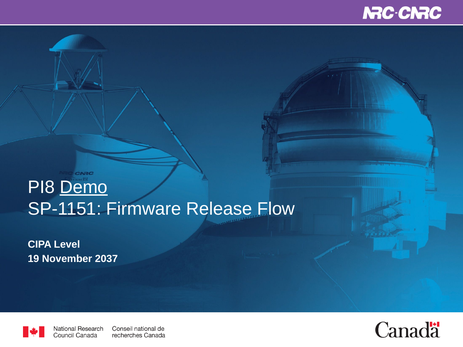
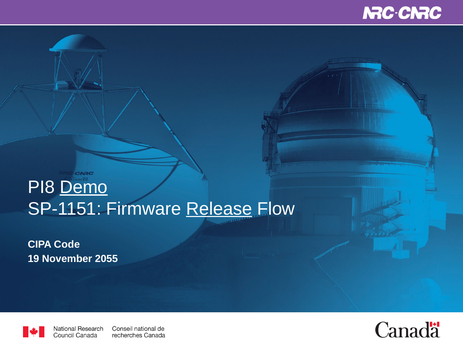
Release underline: none -> present (219, 209)
Level: Level -> Code (67, 245)
2037: 2037 -> 2055 (106, 259)
